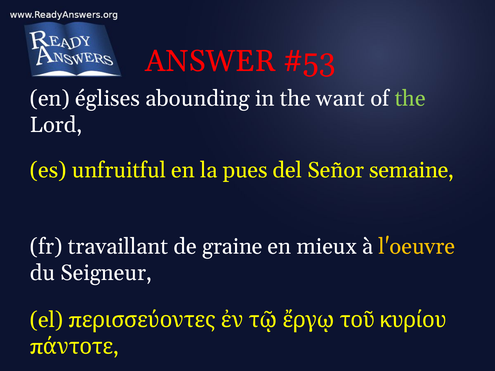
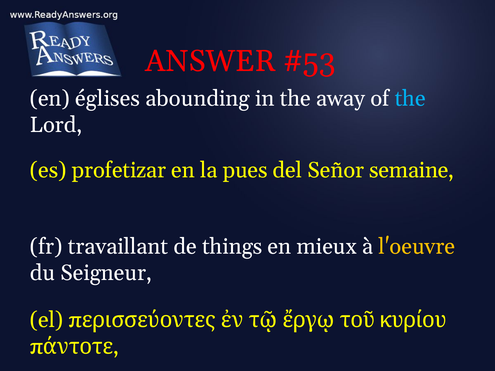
want: want -> away (341, 99)
the colour: light green -> light blue (410, 99)
unfruitful: unfruitful -> profetizar (119, 170)
graine: graine -> things (232, 247)
